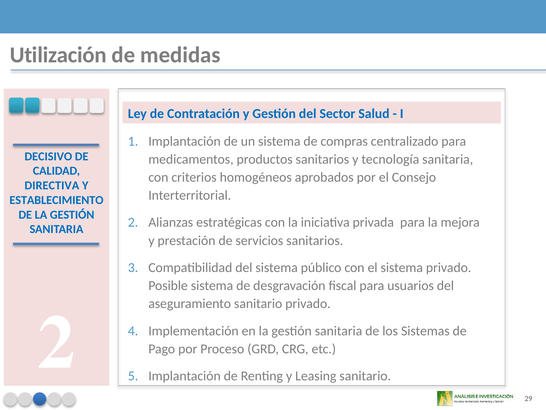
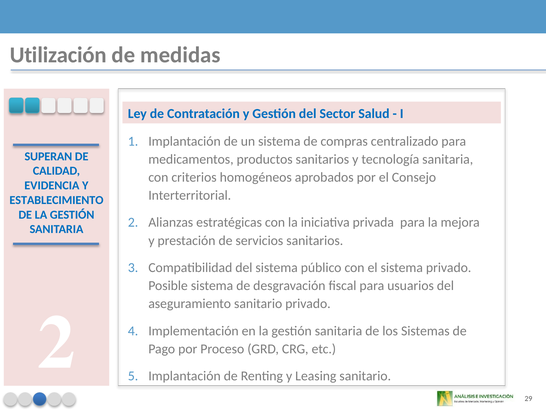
DECISIVO: DECISIVO -> SUPERAN (48, 156)
DIRECTIVA: DIRECTIVA -> EVIDENCIA (52, 185)
